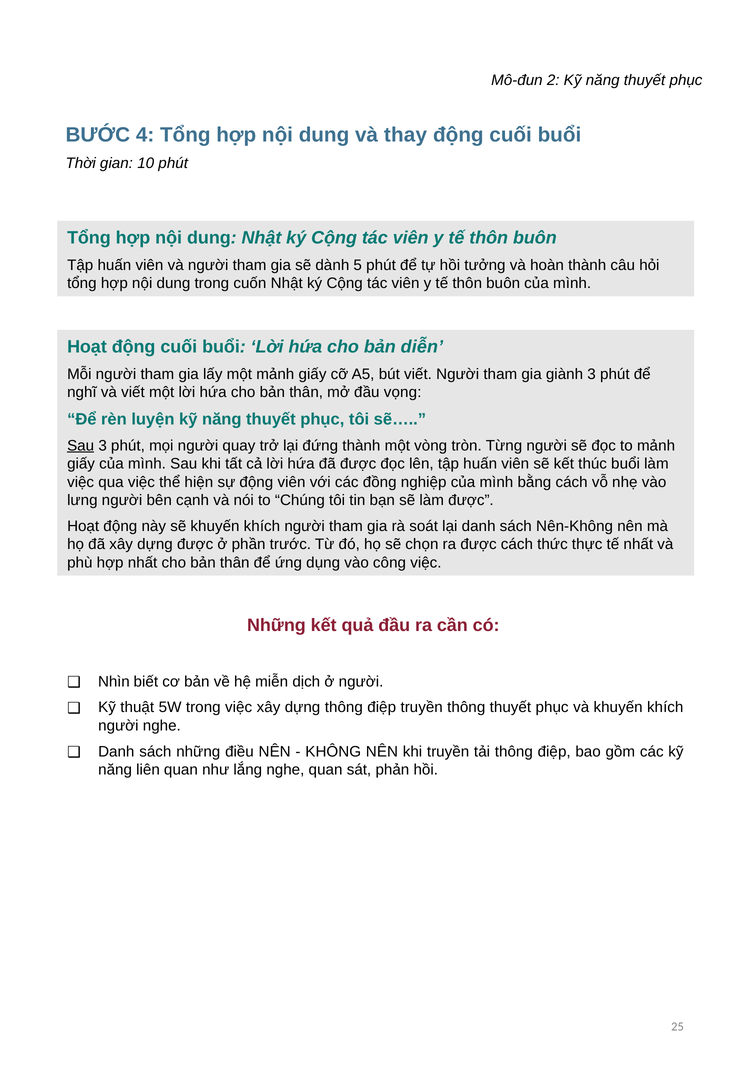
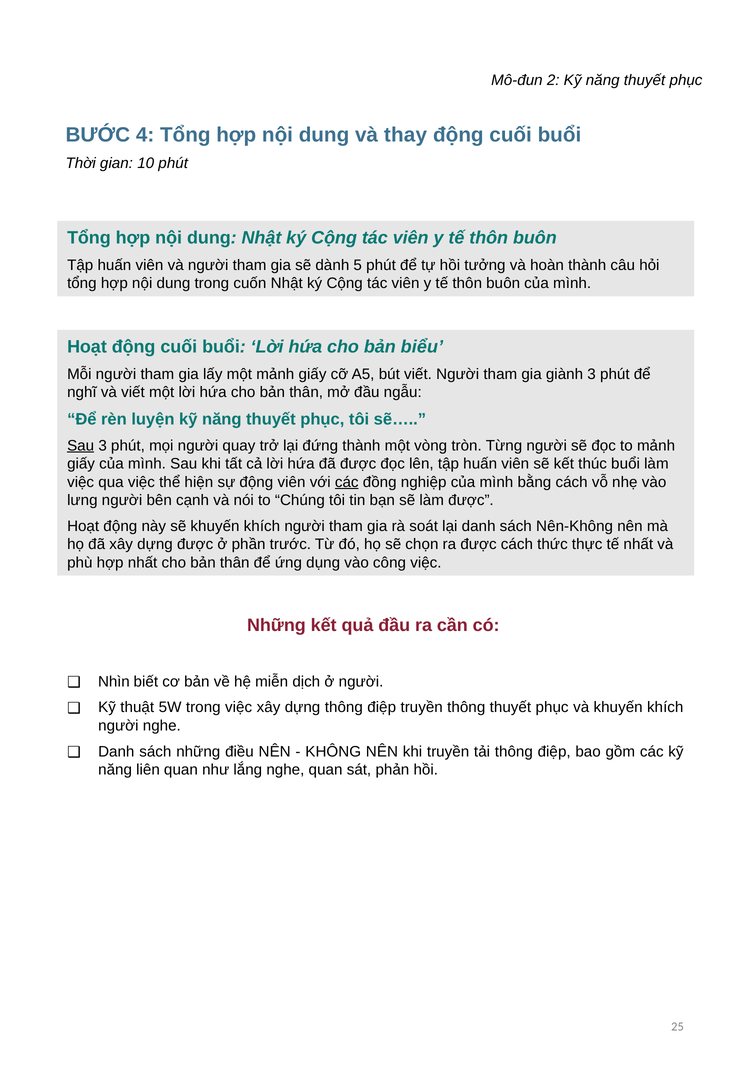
diễn: diễn -> biểu (422, 347)
vọng: vọng -> ngẫu (403, 392)
các underline: none -> present (347, 482)
